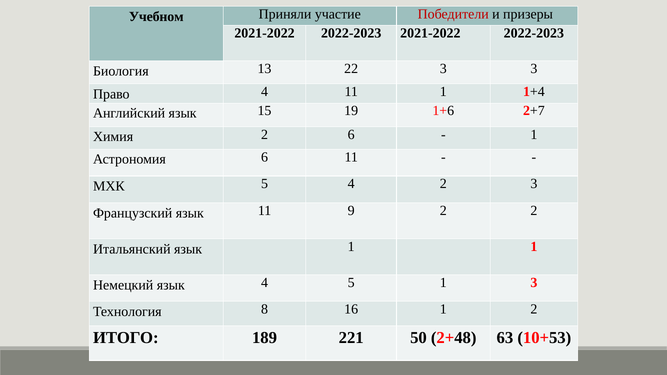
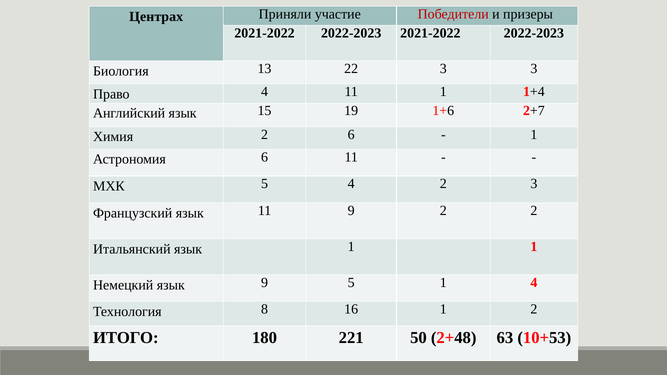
Учебном: Учебном -> Центрах (156, 16)
язык 4: 4 -> 9 (265, 283)
1 3: 3 -> 4 (534, 283)
189: 189 -> 180 (265, 338)
